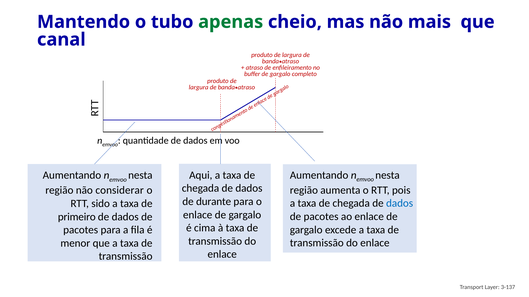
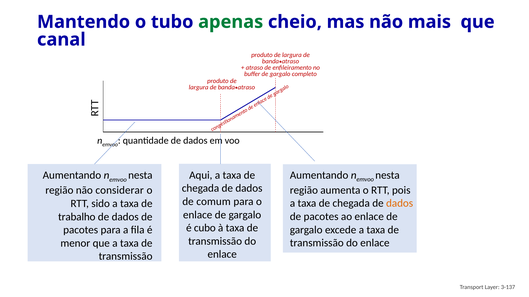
durante: durante -> comum (214, 202)
dados colour: blue -> orange (400, 204)
primeiro: primeiro -> trabalho (77, 217)
cima: cima -> cubo (205, 228)
